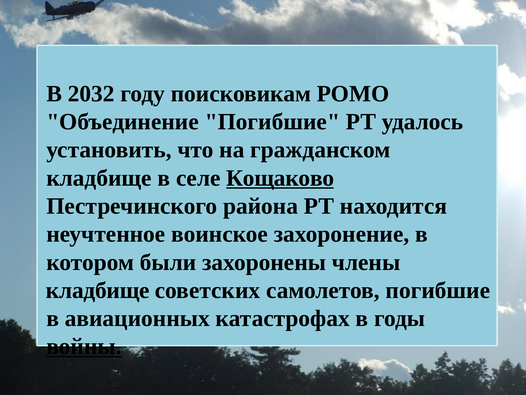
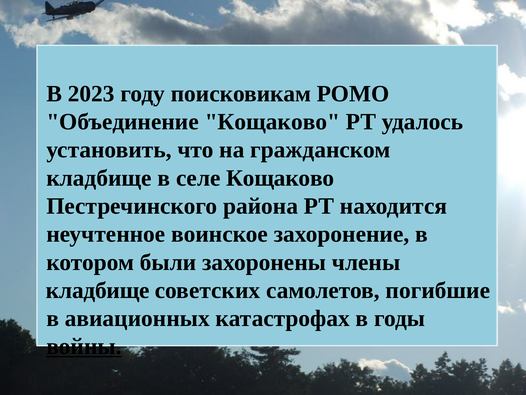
2032: 2032 -> 2023 (91, 94)
Объединение Погибшие: Погибшие -> Кощаково (272, 122)
Кощаково underline: present -> none (280, 178)
